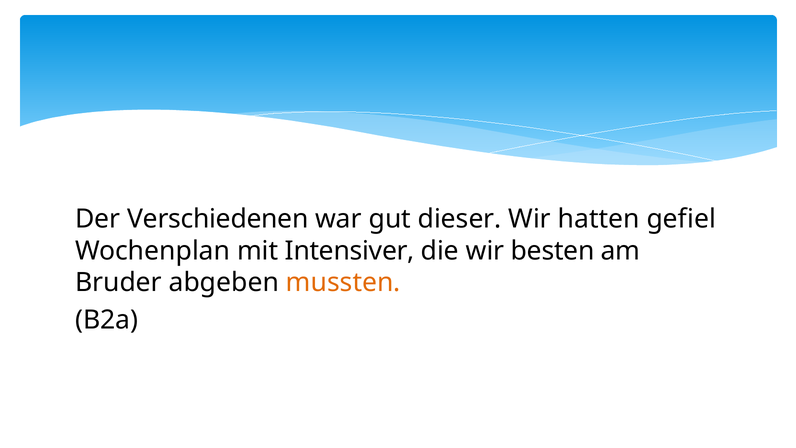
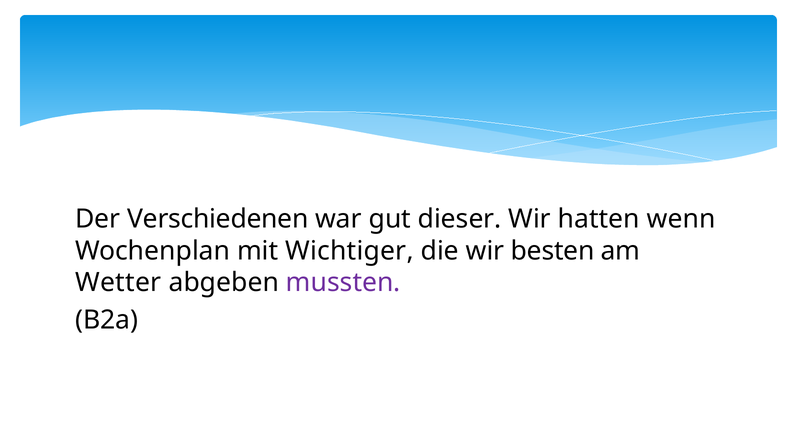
gefiel: gefiel -> wenn (681, 219)
Intensiver: Intensiver -> Wichtiger (349, 251)
Bruder: Bruder -> Wetter (118, 283)
mussten colour: orange -> purple (343, 283)
